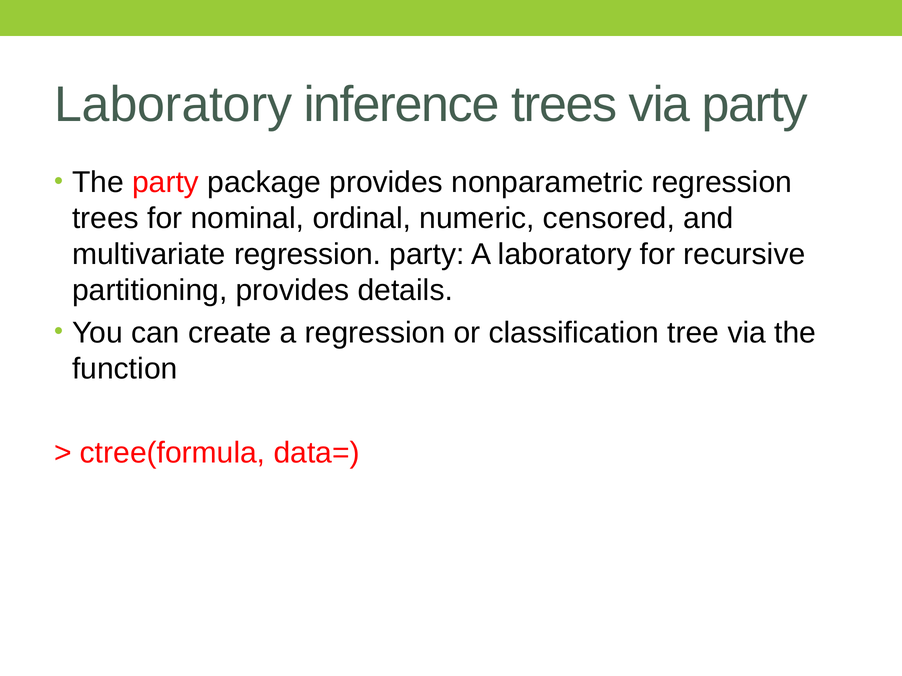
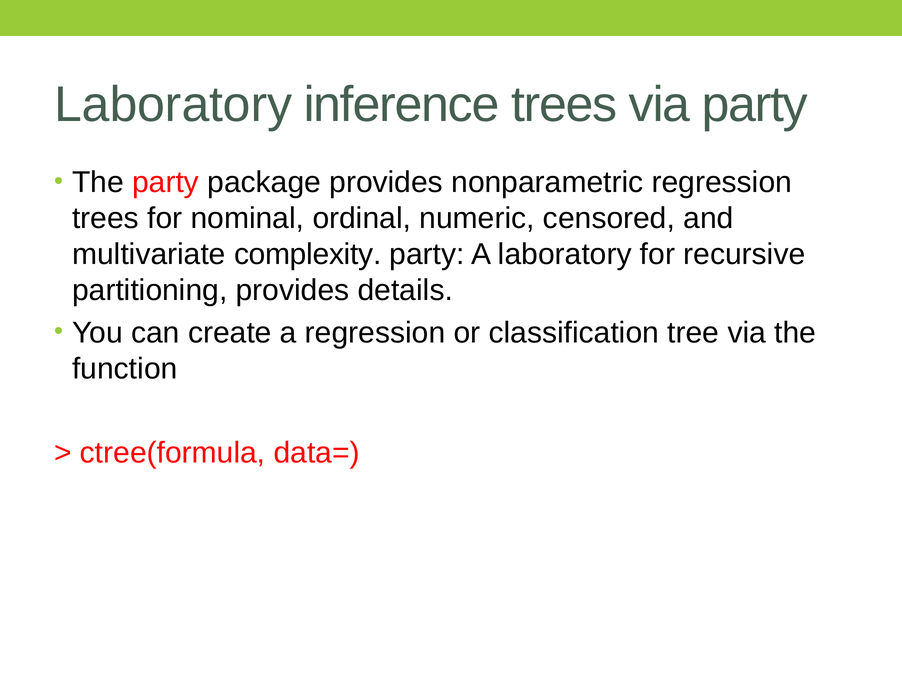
multivariate regression: regression -> complexity (308, 255)
